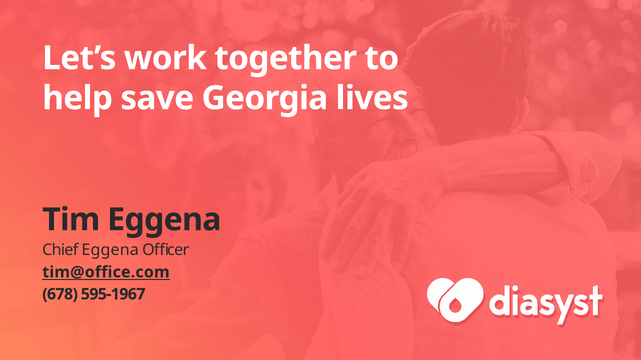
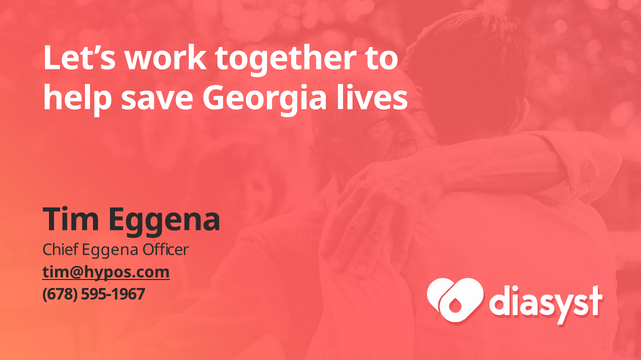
tim@office.com: tim@office.com -> tim@hypos.com (106, 273)
